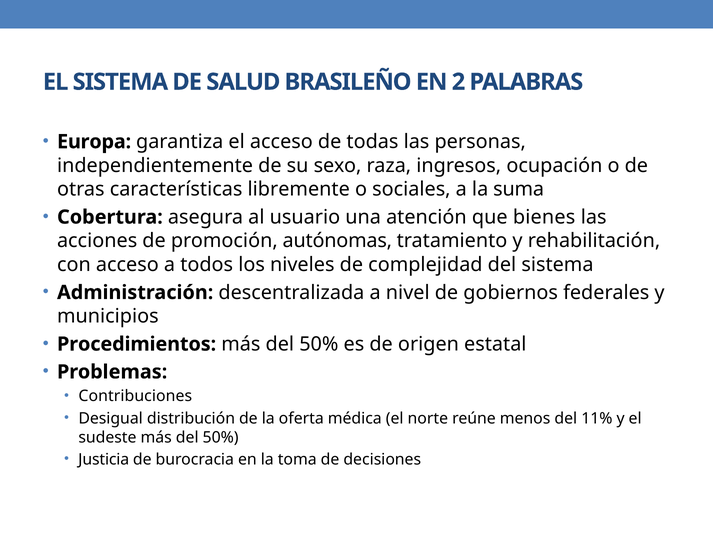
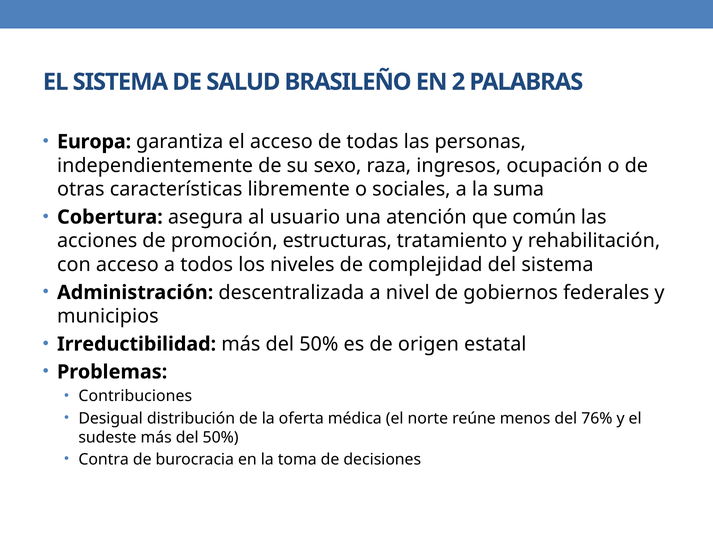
bienes: bienes -> común (544, 217)
autónomas: autónomas -> estructuras (337, 241)
Procedimientos: Procedimientos -> Irreductibilidad (137, 344)
11%: 11% -> 76% (597, 418)
Justicia: Justicia -> Contra (104, 459)
